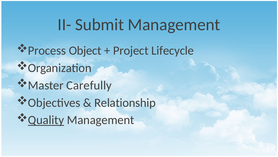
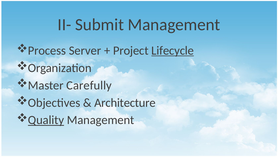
Object: Object -> Server (85, 50)
Lifecycle underline: none -> present (173, 50)
Relationship: Relationship -> Architecture (125, 102)
